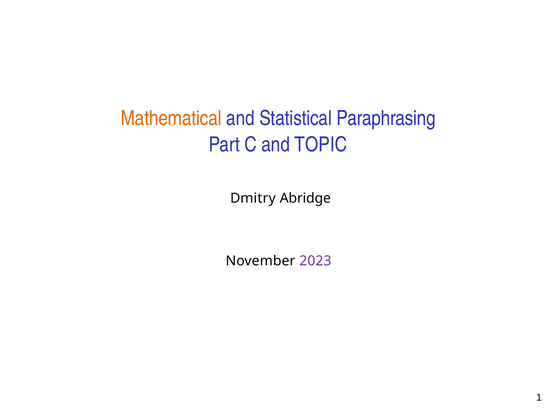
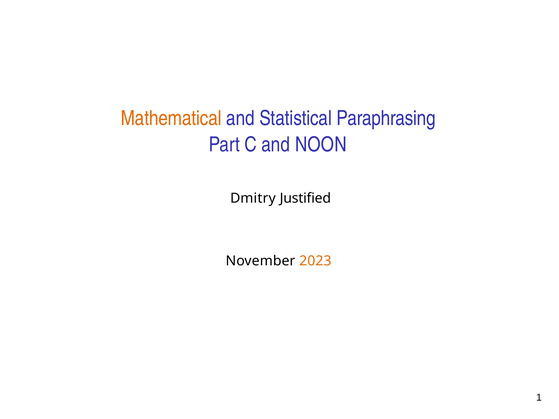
TOPIC: TOPIC -> NOON (321, 145)
Abridge: Abridge -> Justified (305, 198)
2023 colour: purple -> orange (315, 261)
